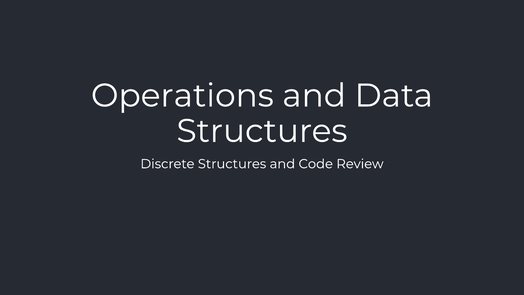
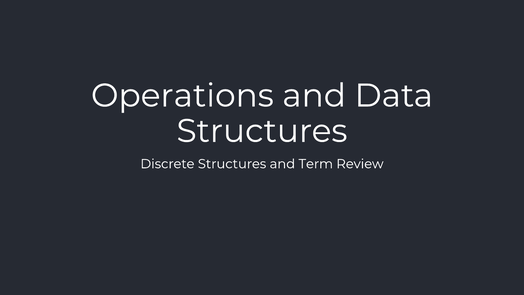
Code: Code -> Term (316, 164)
